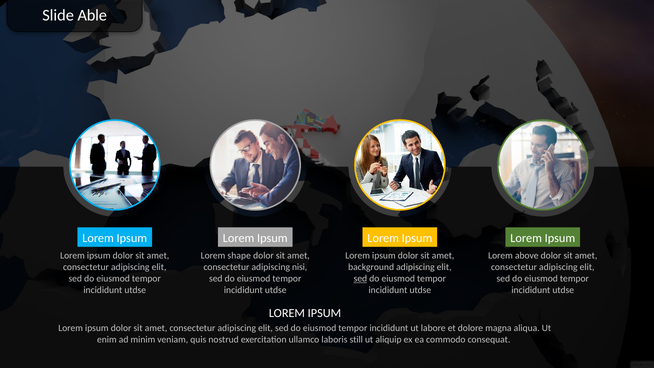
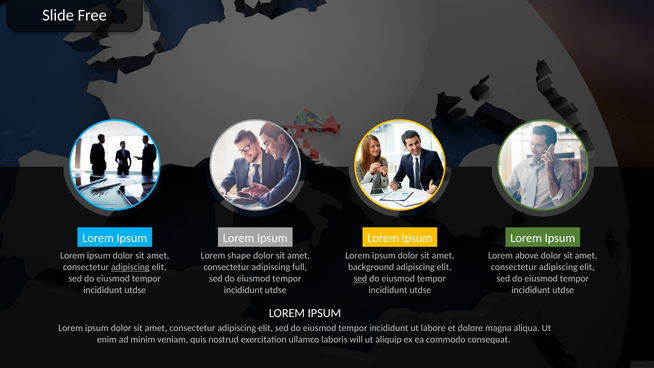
Able: Able -> Free (92, 15)
adipiscing underline: none -> present (130, 267)
nisi: nisi -> full (300, 267)
still: still -> will (356, 339)
